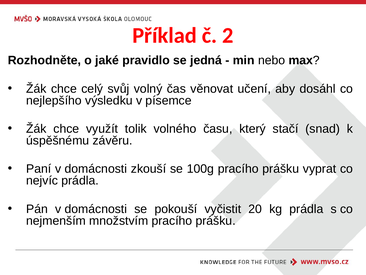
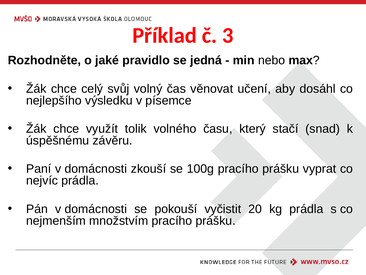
2: 2 -> 3 (228, 35)
